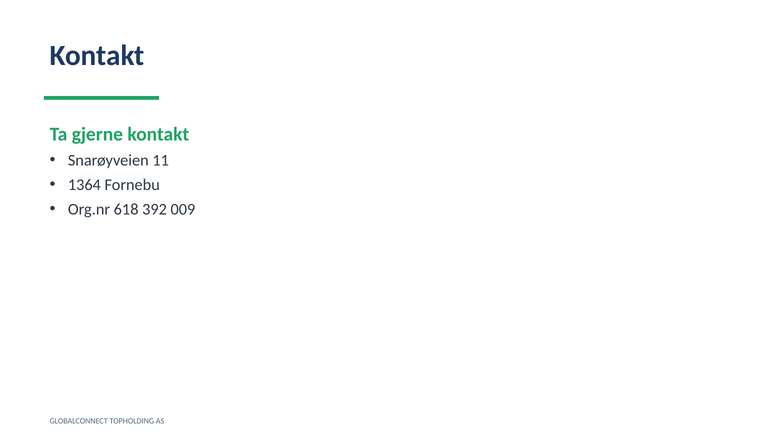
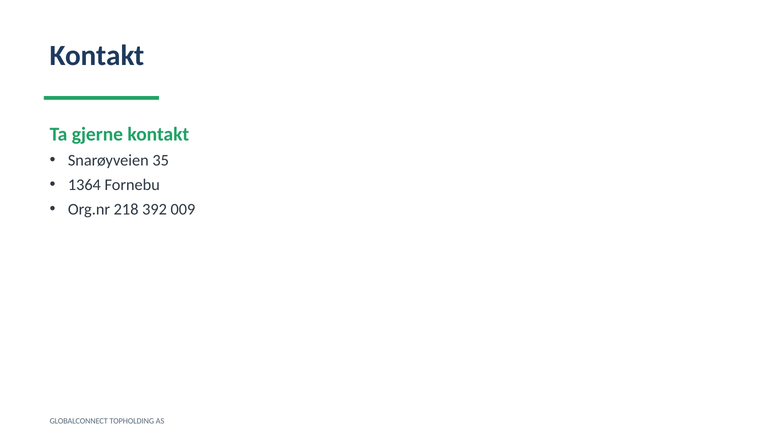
11: 11 -> 35 (161, 160)
618: 618 -> 218 (126, 209)
